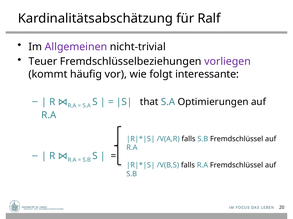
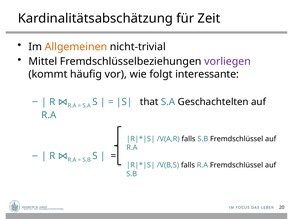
Ralf: Ralf -> Zeit (209, 19)
Allgemeinen colour: purple -> orange (76, 47)
Teuer: Teuer -> Mittel (43, 62)
Optimierungen: Optimierungen -> Geschachtelten (213, 102)
